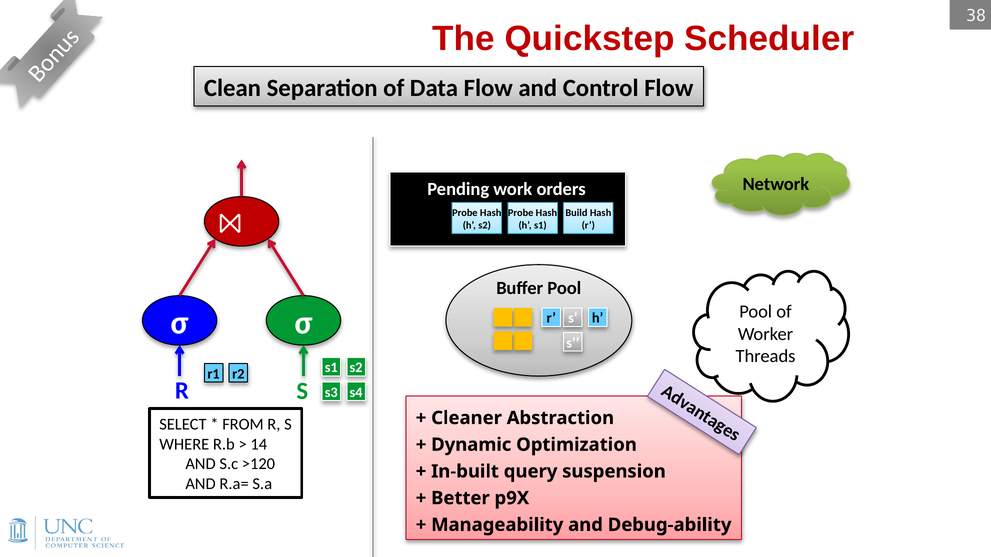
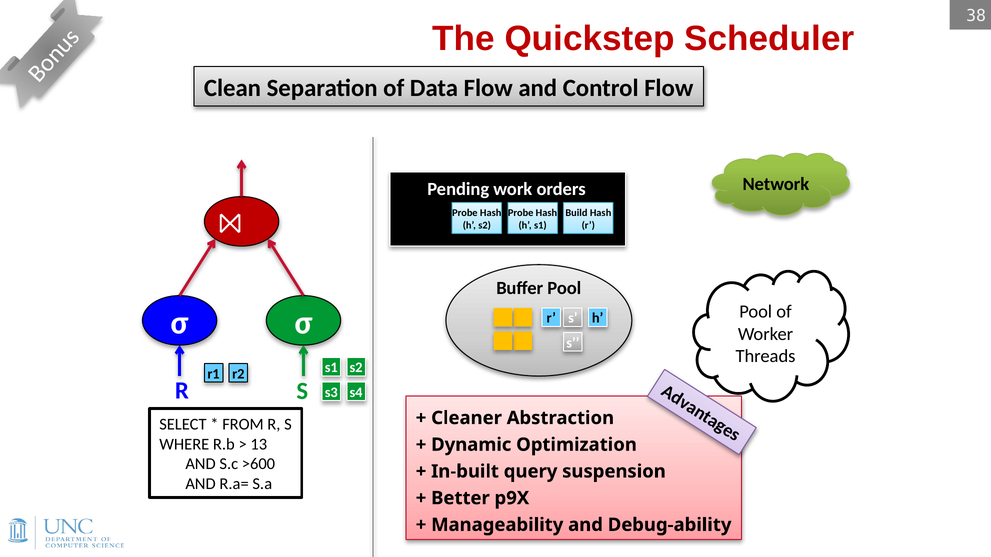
14: 14 -> 13 (259, 445)
>120: >120 -> >600 (258, 464)
